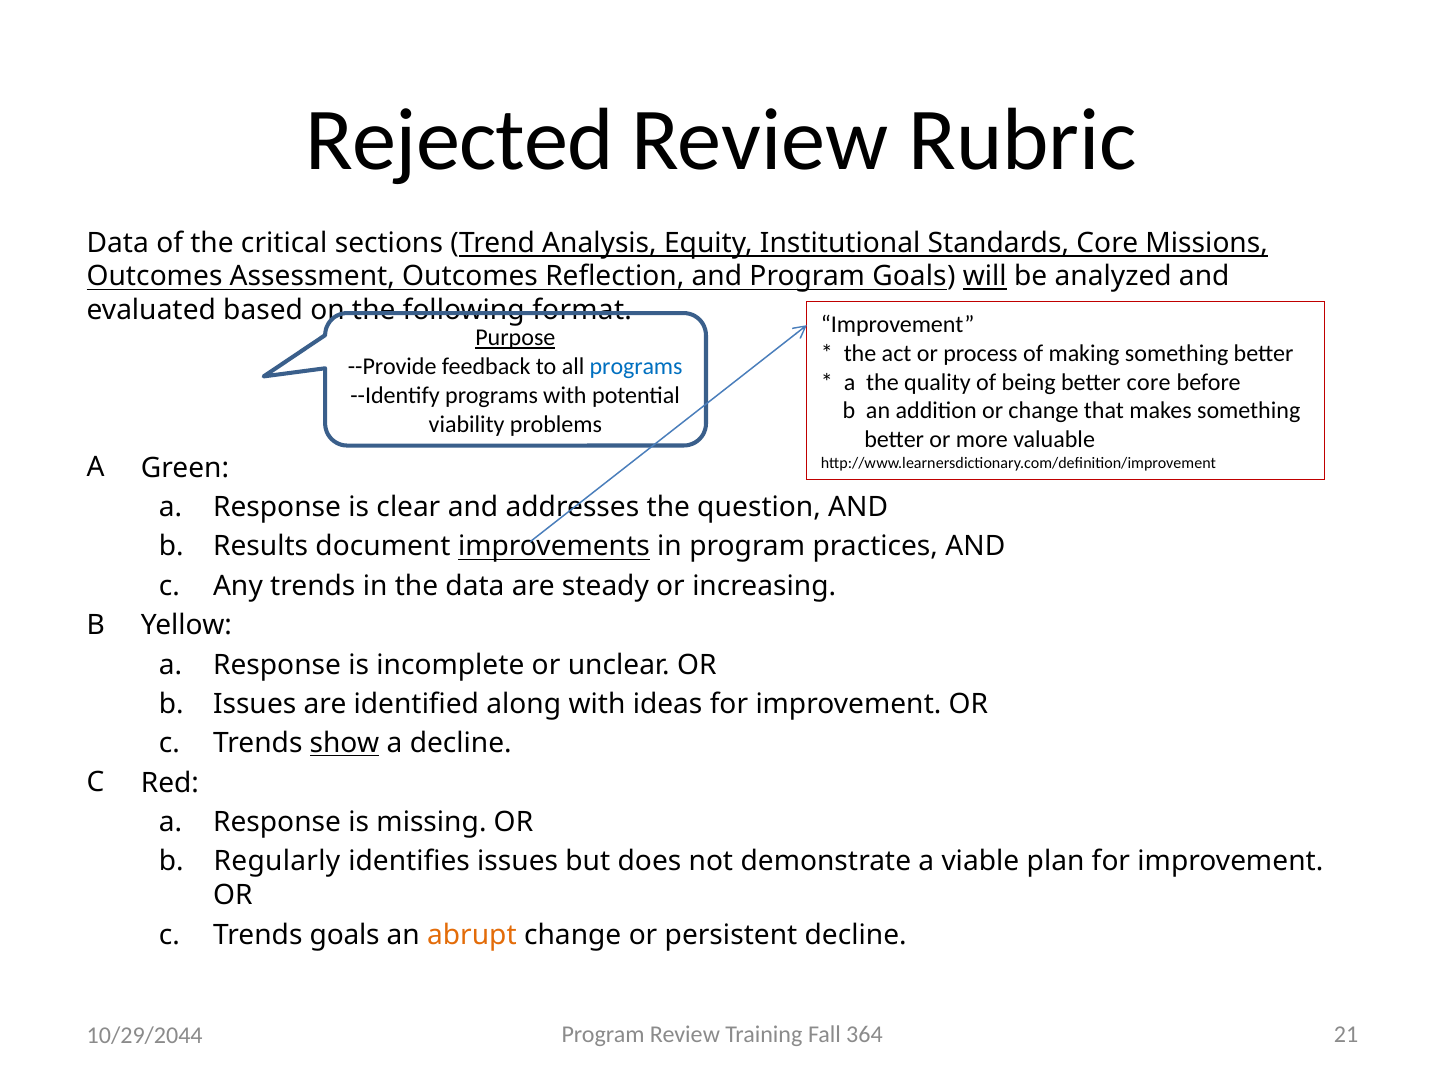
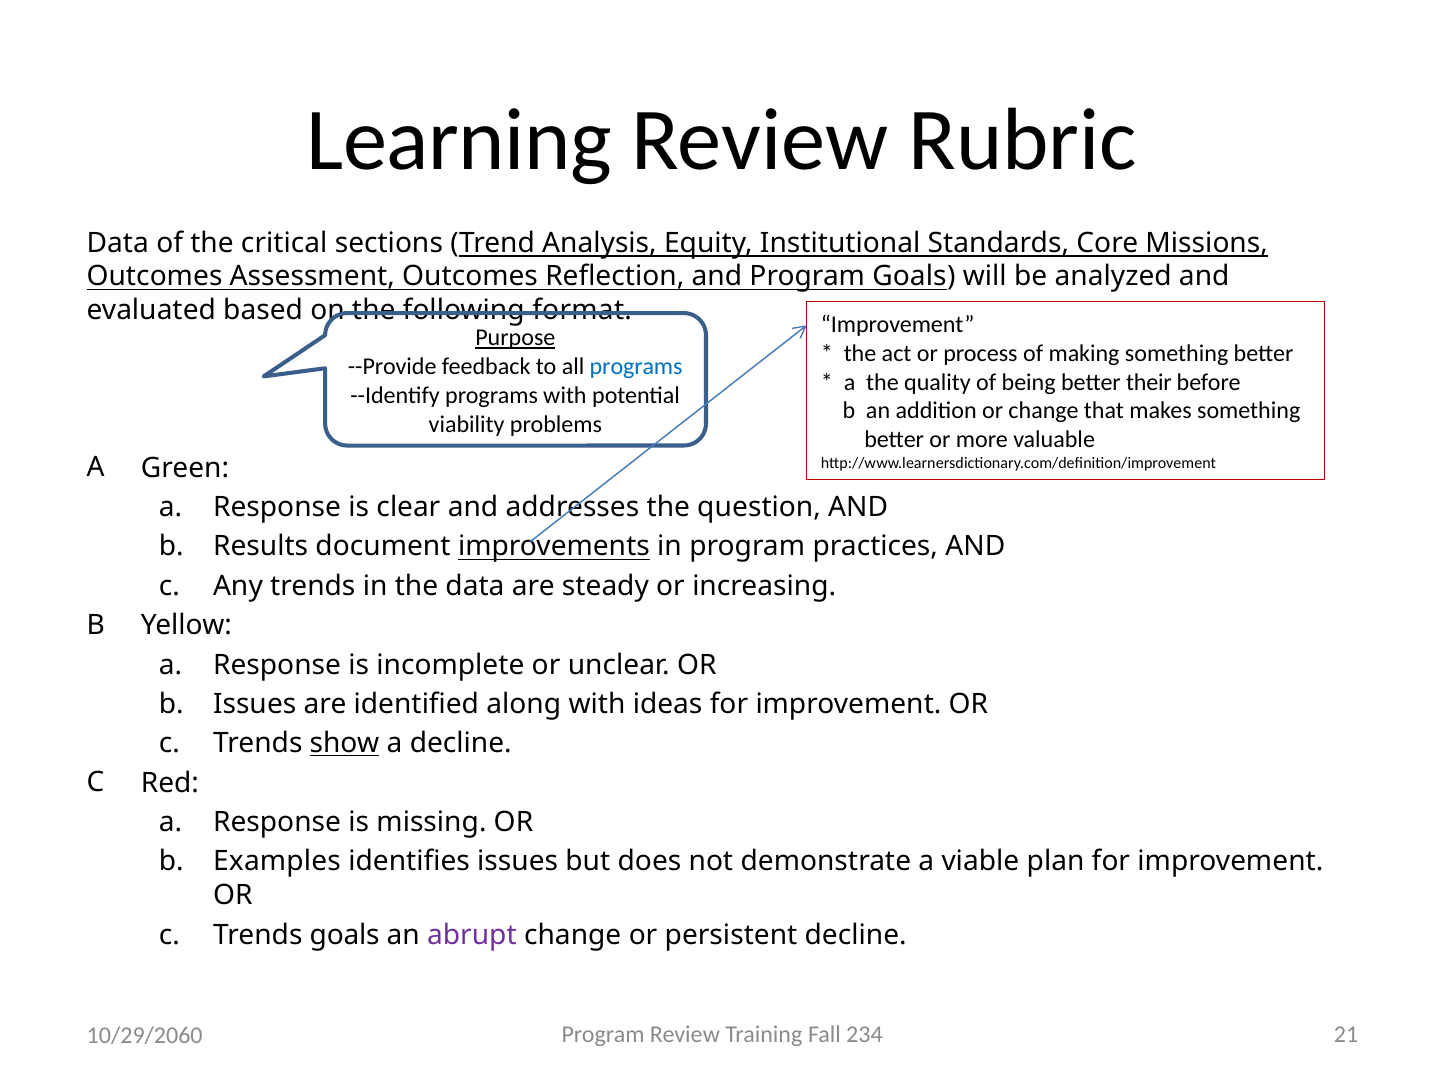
Rejected: Rejected -> Learning (459, 140)
will underline: present -> none (985, 277)
better core: core -> their (1149, 382)
Regularly: Regularly -> Examples (277, 861)
abrupt colour: orange -> purple (472, 935)
364: 364 -> 234 (865, 1035)
10/29/2044: 10/29/2044 -> 10/29/2060 (145, 1035)
